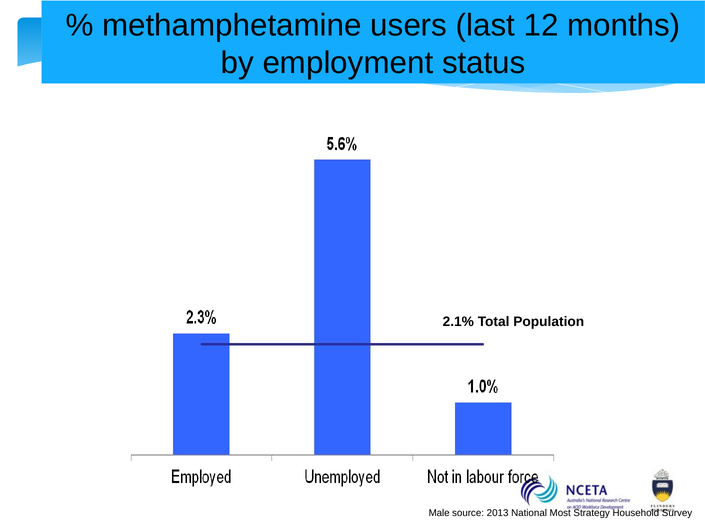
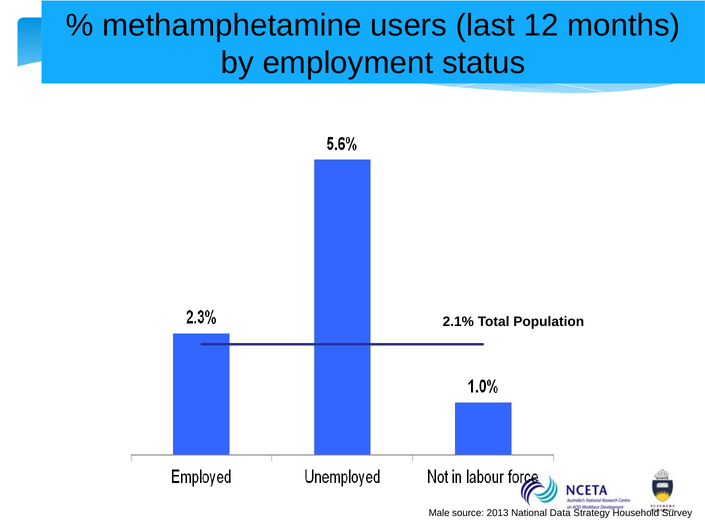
Most: Most -> Data (560, 513)
